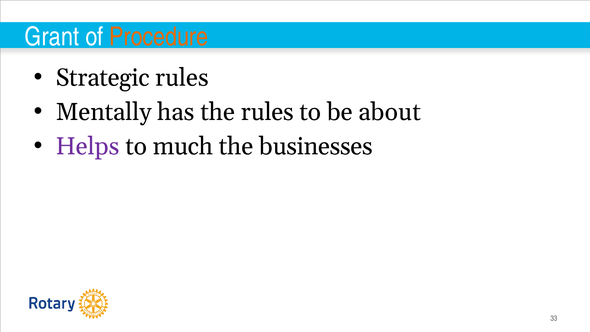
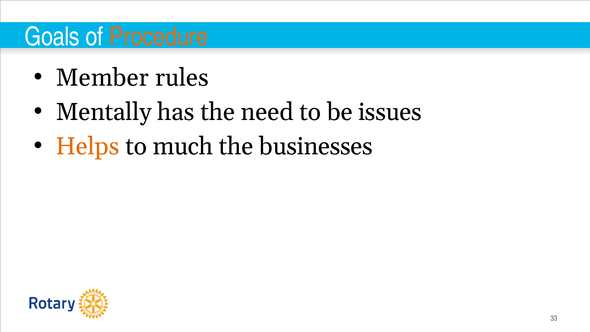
Grant: Grant -> Goals (52, 37)
Strategic: Strategic -> Member (102, 78)
the rules: rules -> need (267, 112)
about: about -> issues (390, 112)
Helps colour: purple -> orange (88, 146)
